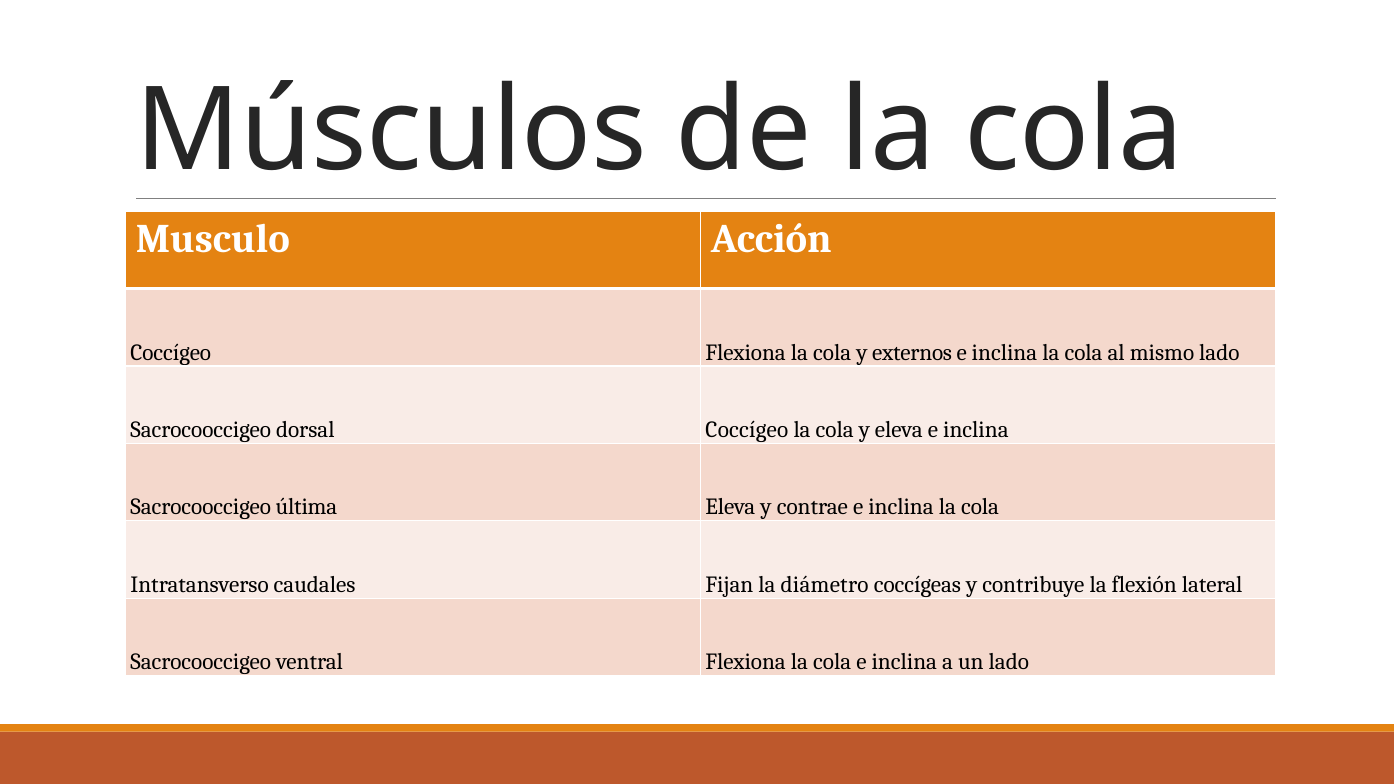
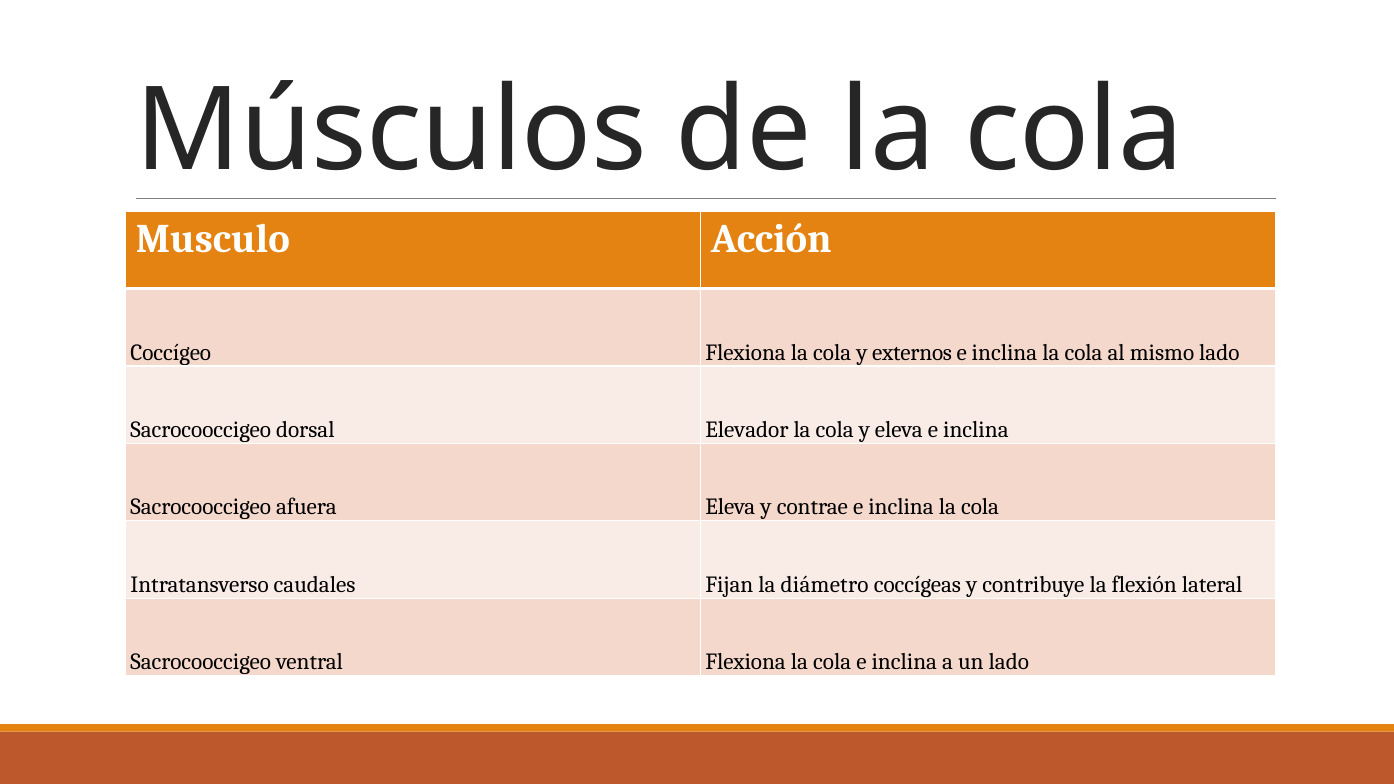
dorsal Coccígeo: Coccígeo -> Elevador (747, 430)
última: última -> afuera (306, 507)
